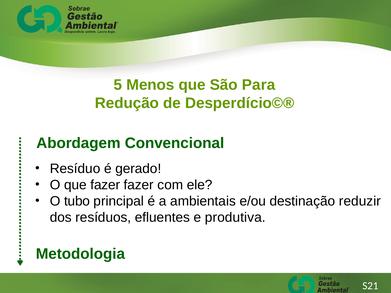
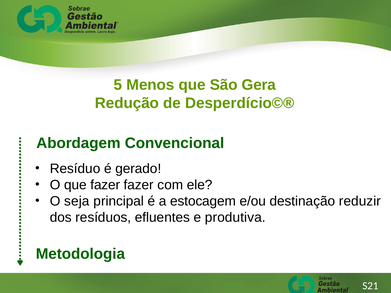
Para: Para -> Gera (259, 85)
tubo: tubo -> seja (77, 201)
ambientais: ambientais -> estocagem (203, 201)
